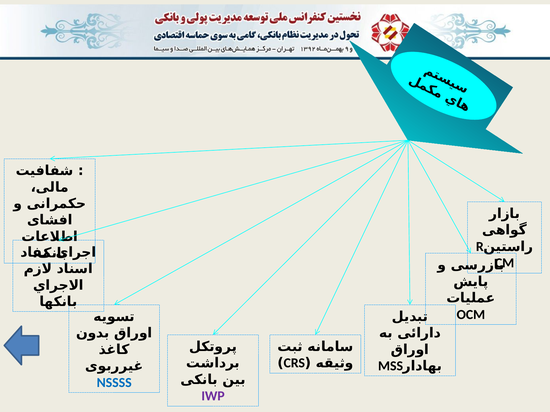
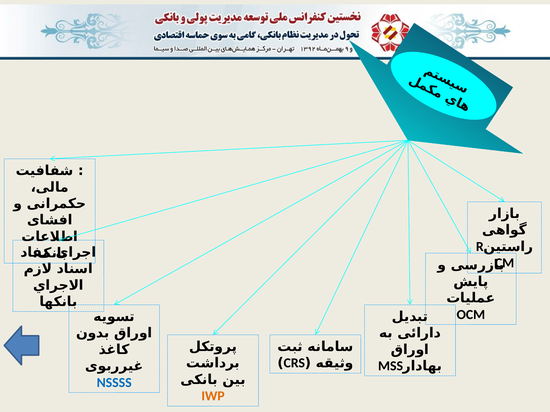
IWP colour: purple -> orange (213, 397)
